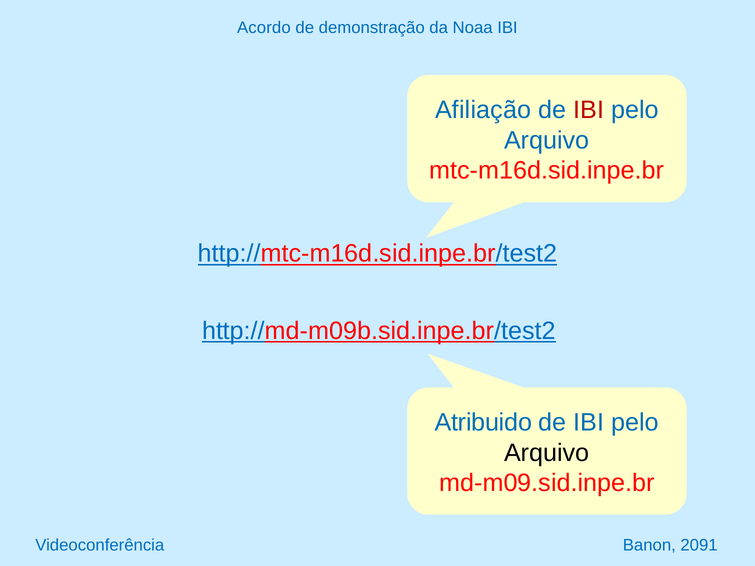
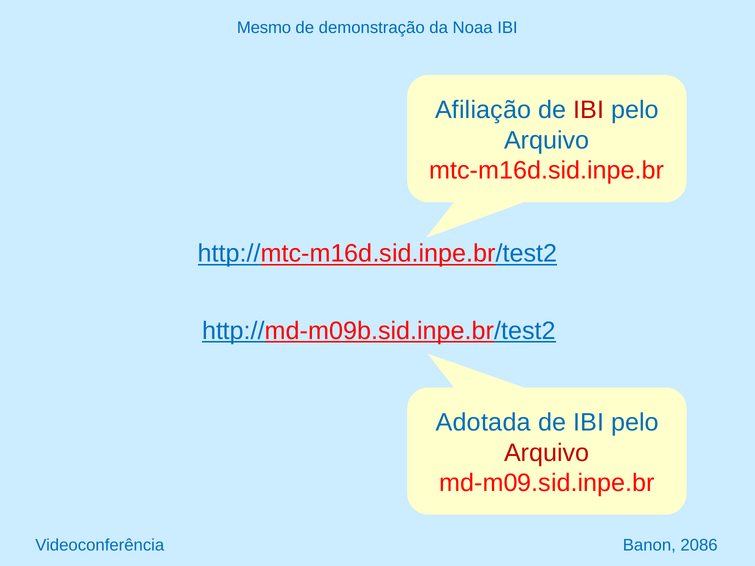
Acordo: Acordo -> Mesmo (264, 28)
Atribuido: Atribuido -> Adotada (483, 423)
Arquivo colour: black -> red (547, 453)
2091: 2091 -> 2086 (699, 545)
